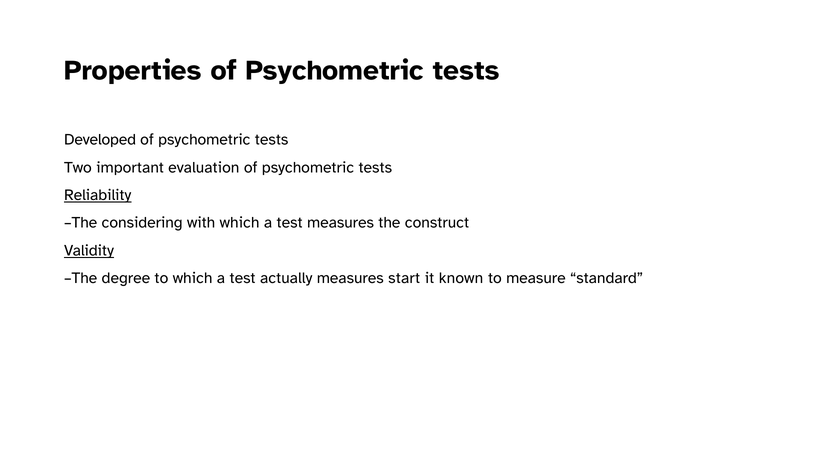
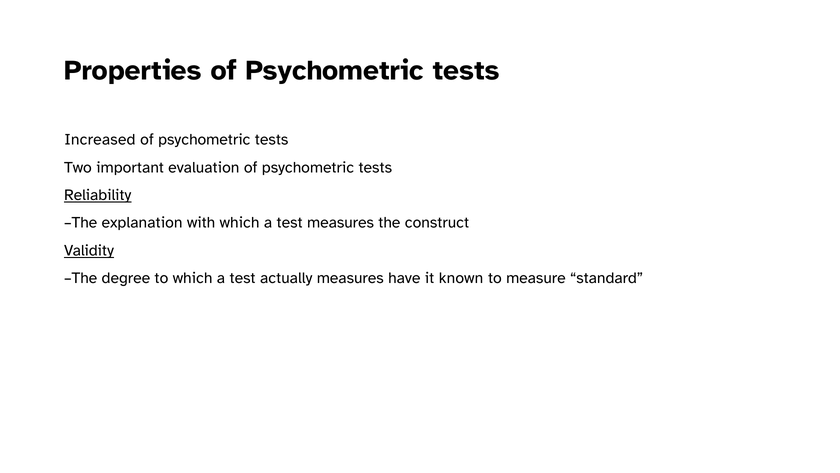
Developed: Developed -> Increased (100, 139)
considering: considering -> explanation (142, 222)
start: start -> have (404, 278)
